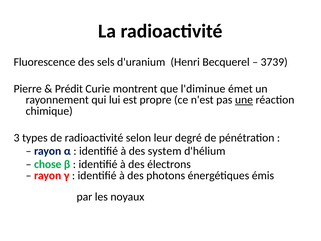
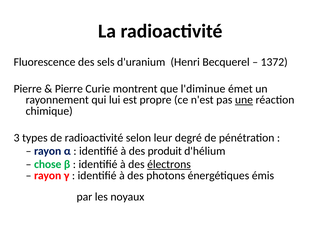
3739: 3739 -> 1372 (274, 62)
Prédit: Prédit -> Pierre (69, 89)
system: system -> produit (165, 151)
électrons underline: none -> present (169, 164)
